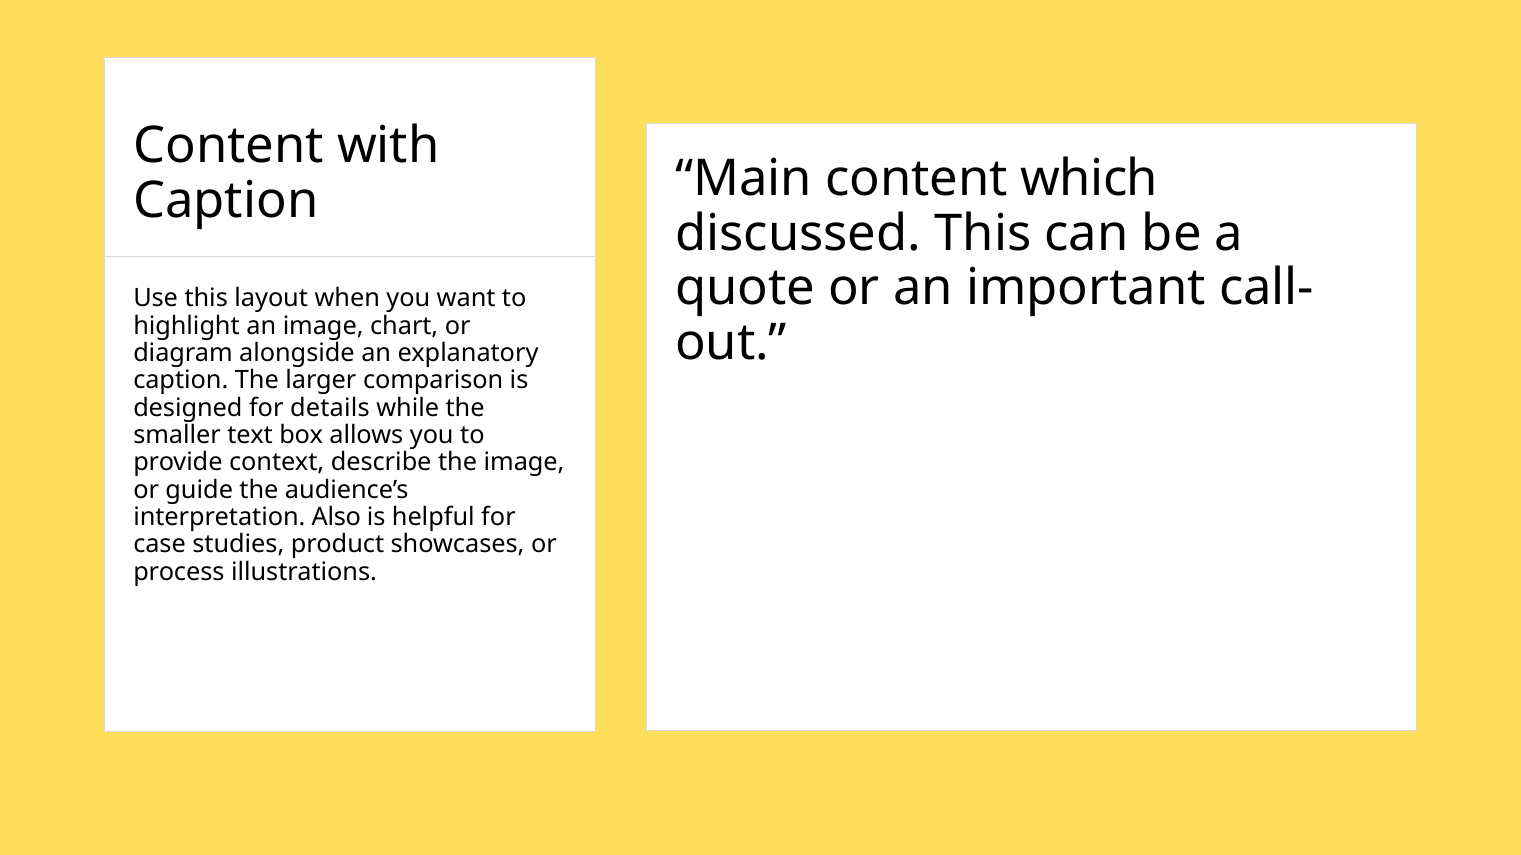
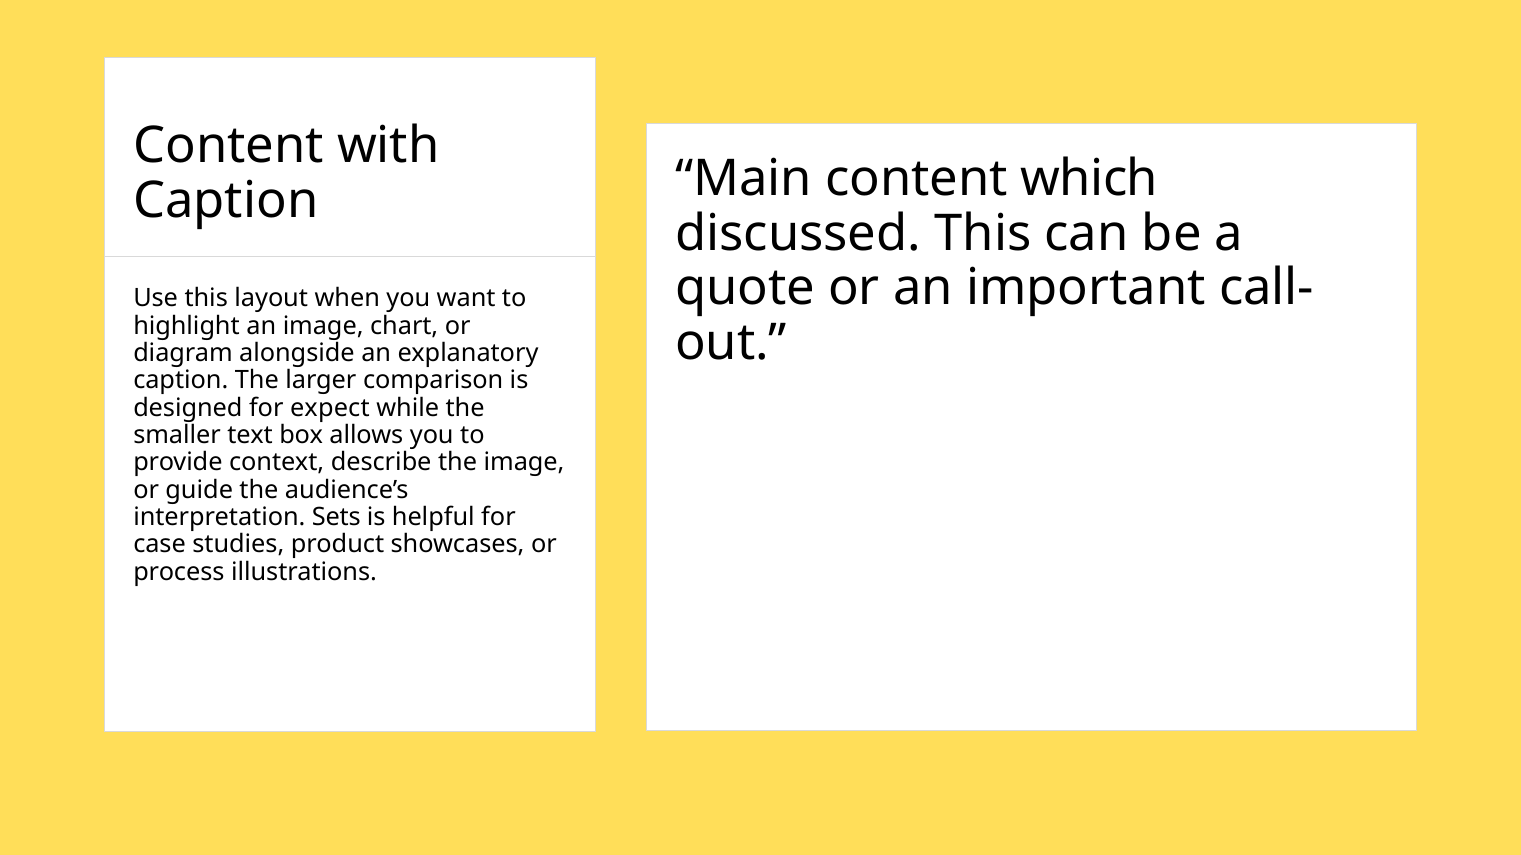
details: details -> expect (330, 408)
Also: Also -> Sets (336, 518)
